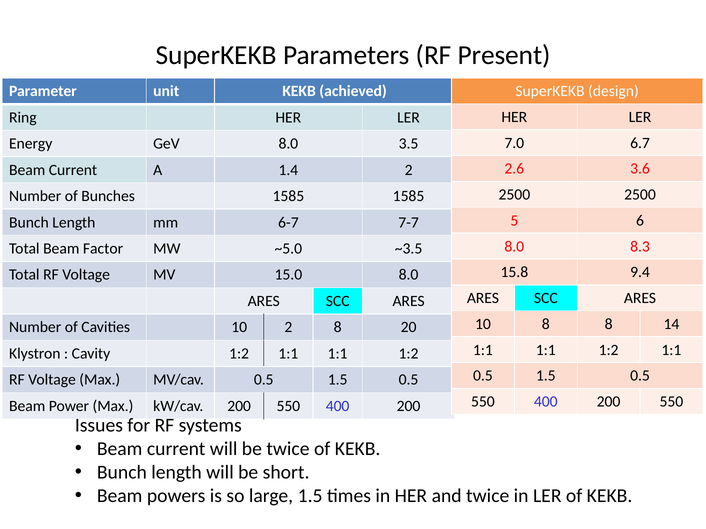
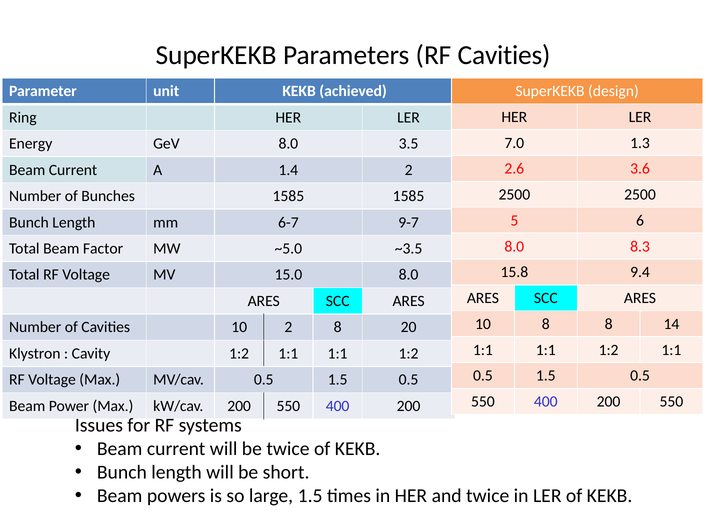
RF Present: Present -> Cavities (504, 55)
6.7: 6.7 -> 1.3 (640, 143)
7-7: 7-7 -> 9-7 (409, 223)
